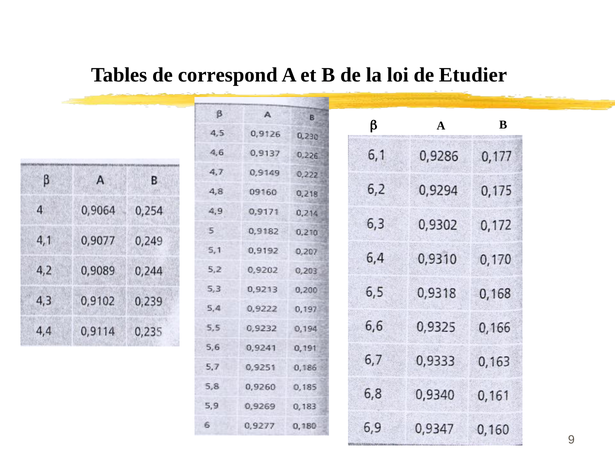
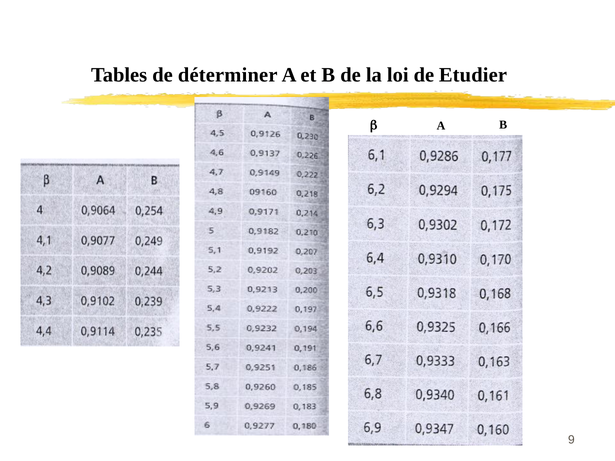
correspond: correspond -> déterminer (228, 75)
